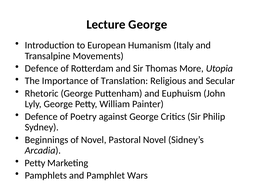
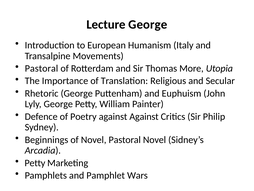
Defence: Defence -> Pastoral (41, 68)
against George: George -> Against (144, 116)
